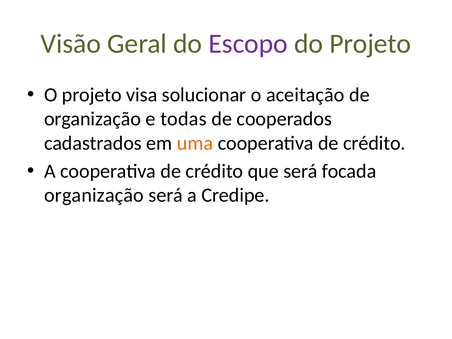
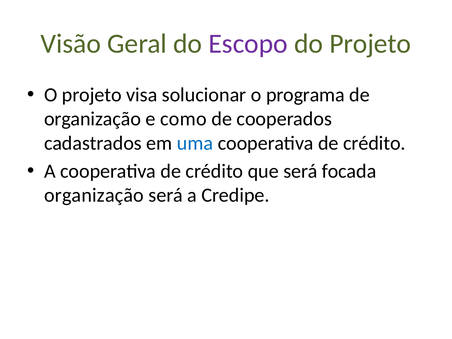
aceitação: aceitação -> programa (305, 95)
todas: todas -> como (183, 119)
uma colour: orange -> blue (195, 143)
